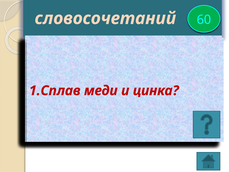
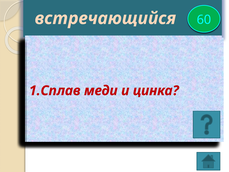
словосочетаний: словосочетаний -> встречающийся (105, 18)
